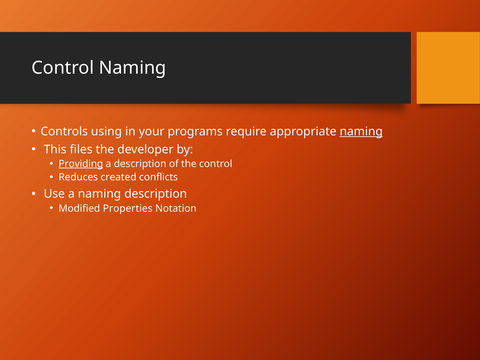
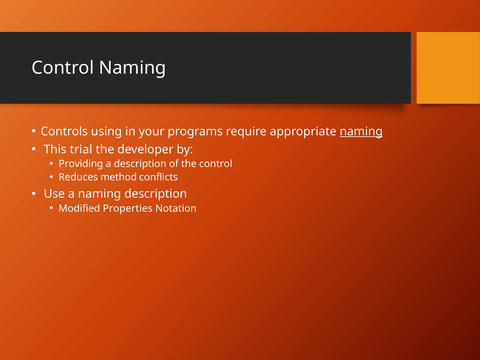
files: files -> trial (81, 149)
Providing underline: present -> none (81, 164)
created: created -> method (119, 177)
